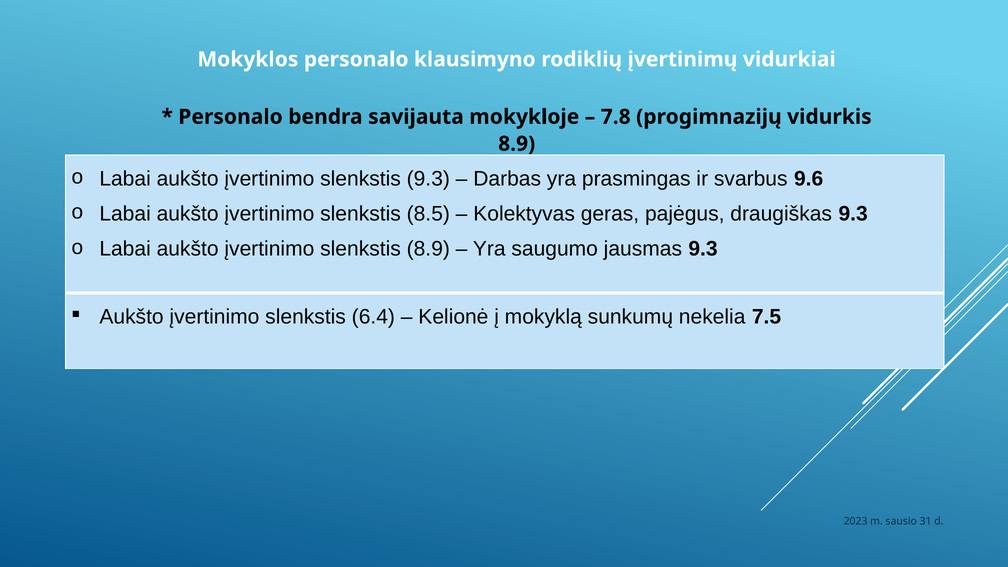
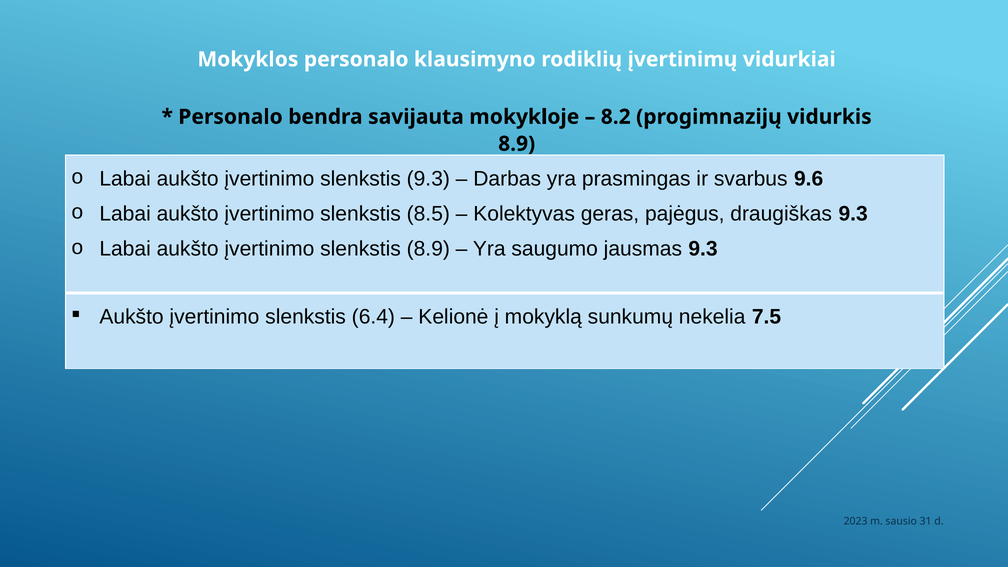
7.8: 7.8 -> 8.2 (616, 117)
